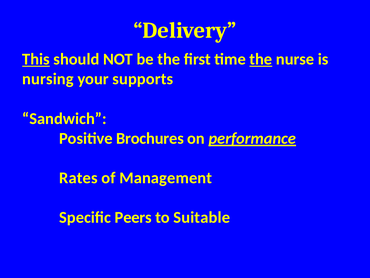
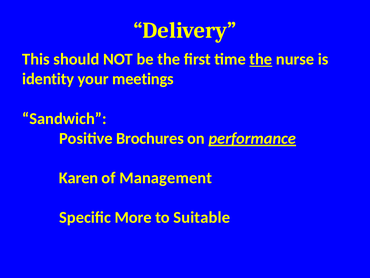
This underline: present -> none (36, 59)
nursing: nursing -> identity (48, 79)
supports: supports -> meetings (143, 79)
Rates: Rates -> Karen (79, 178)
Peers: Peers -> More (133, 217)
